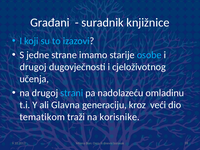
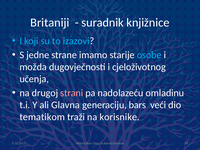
Građani: Građani -> Britaniji (50, 23)
drugoj: drugoj -> možda (33, 67)
strani colour: light blue -> pink (72, 93)
kroz: kroz -> bars (137, 105)
